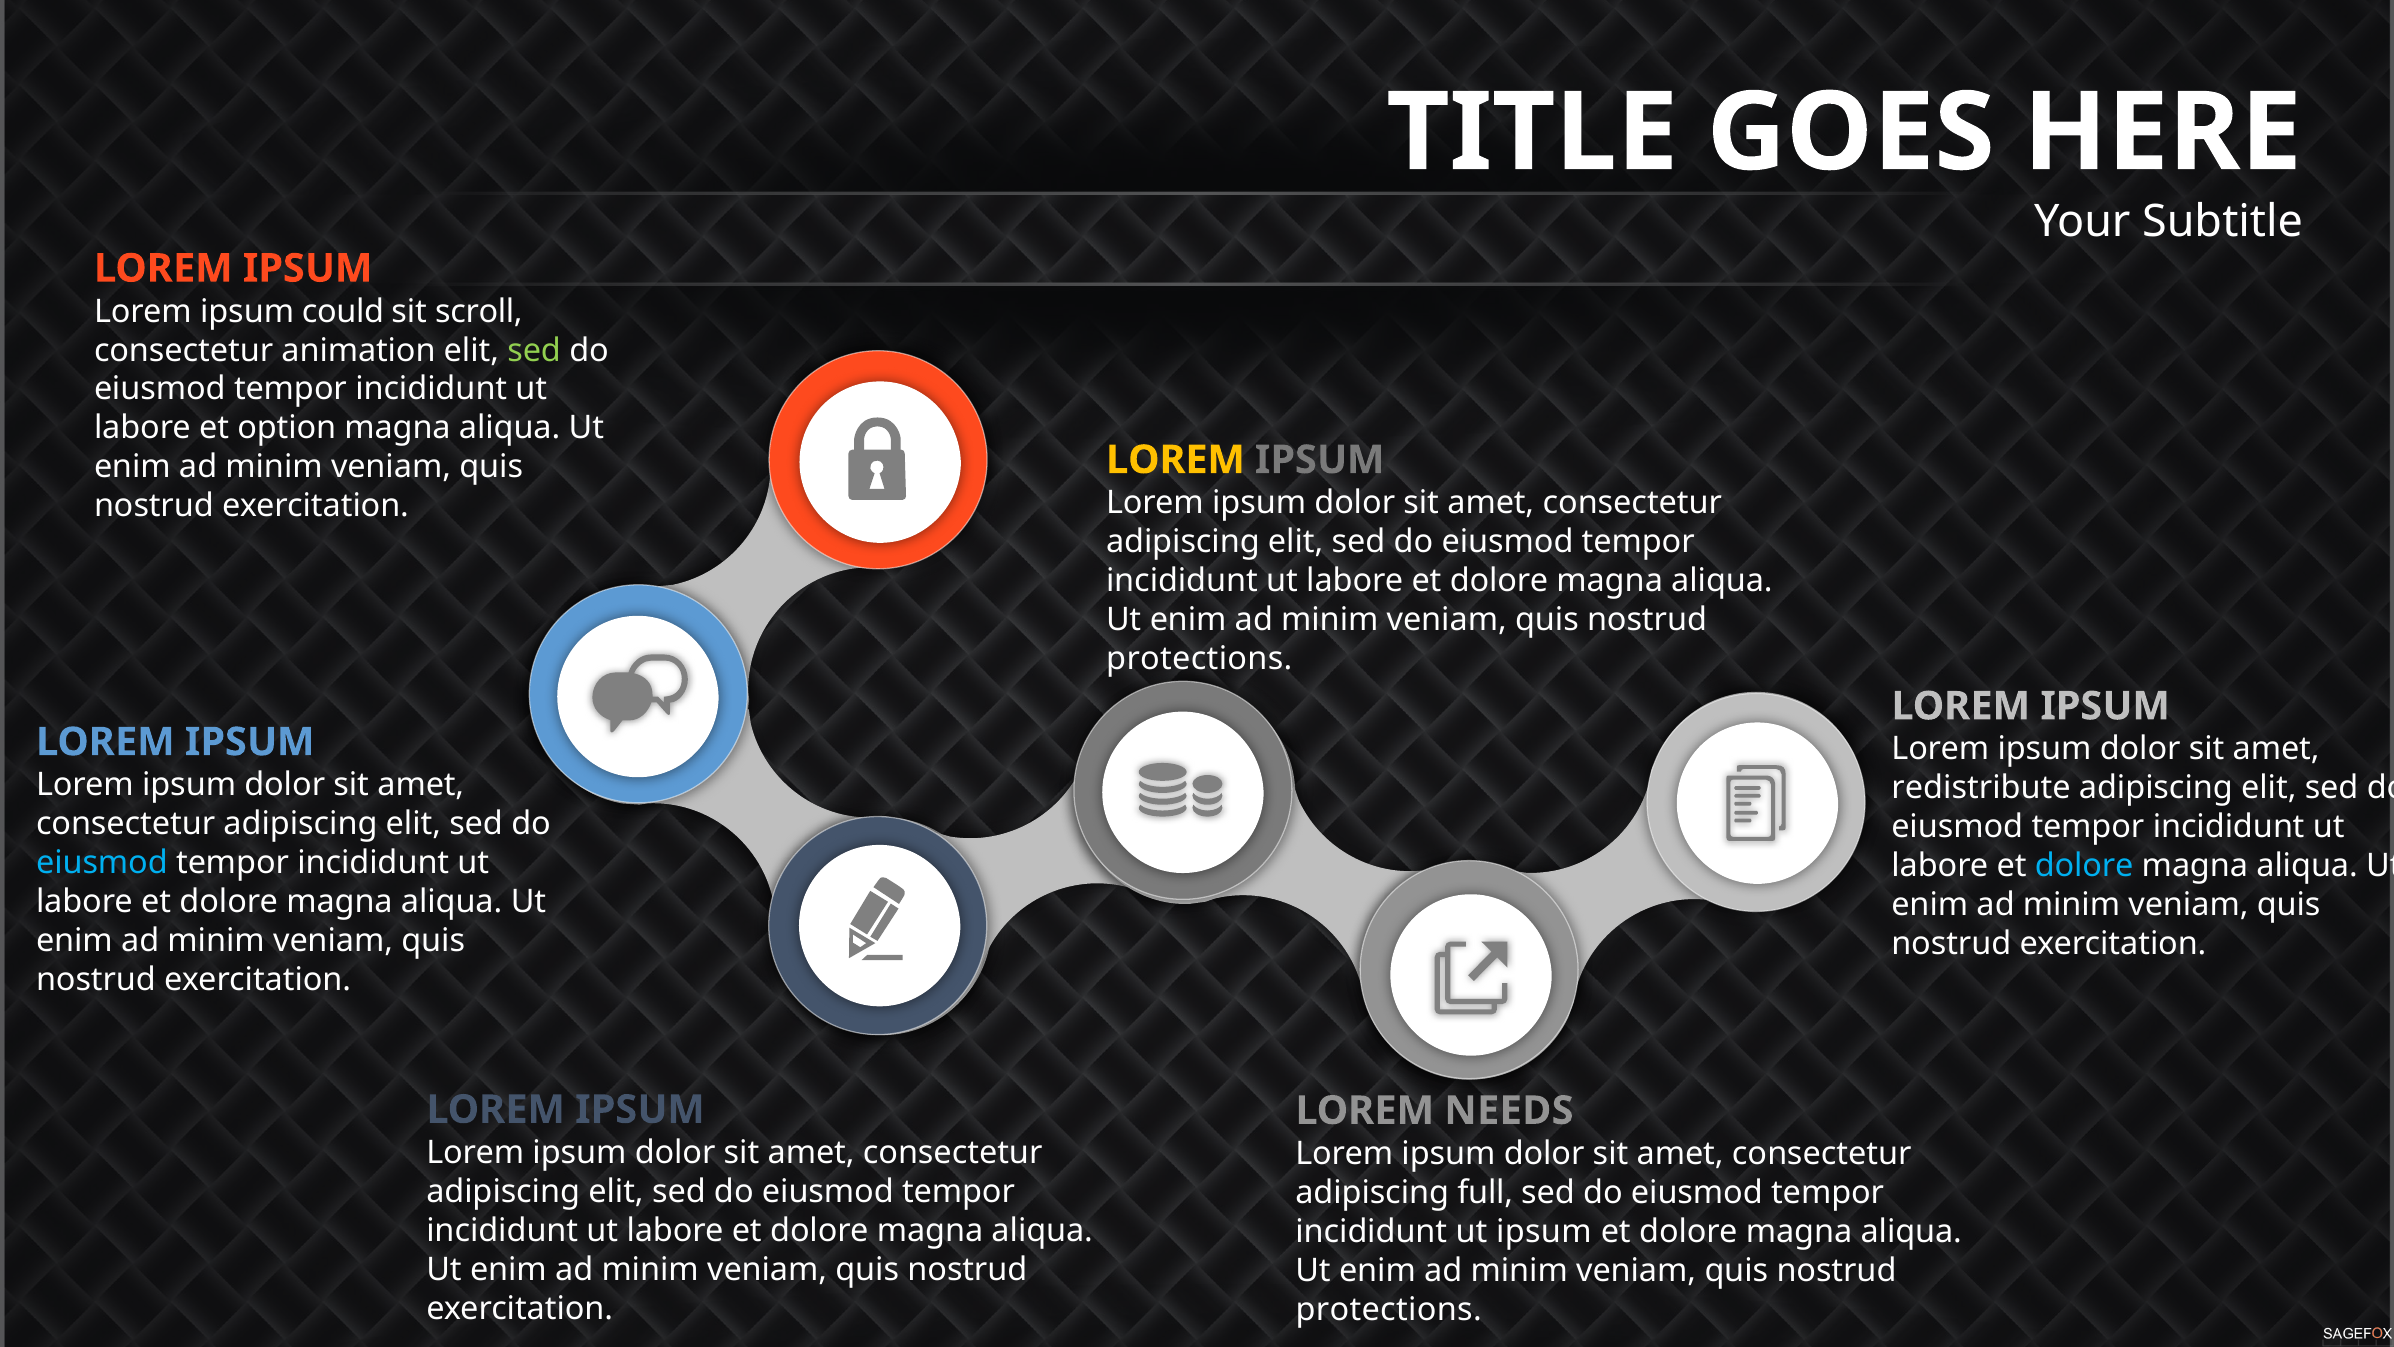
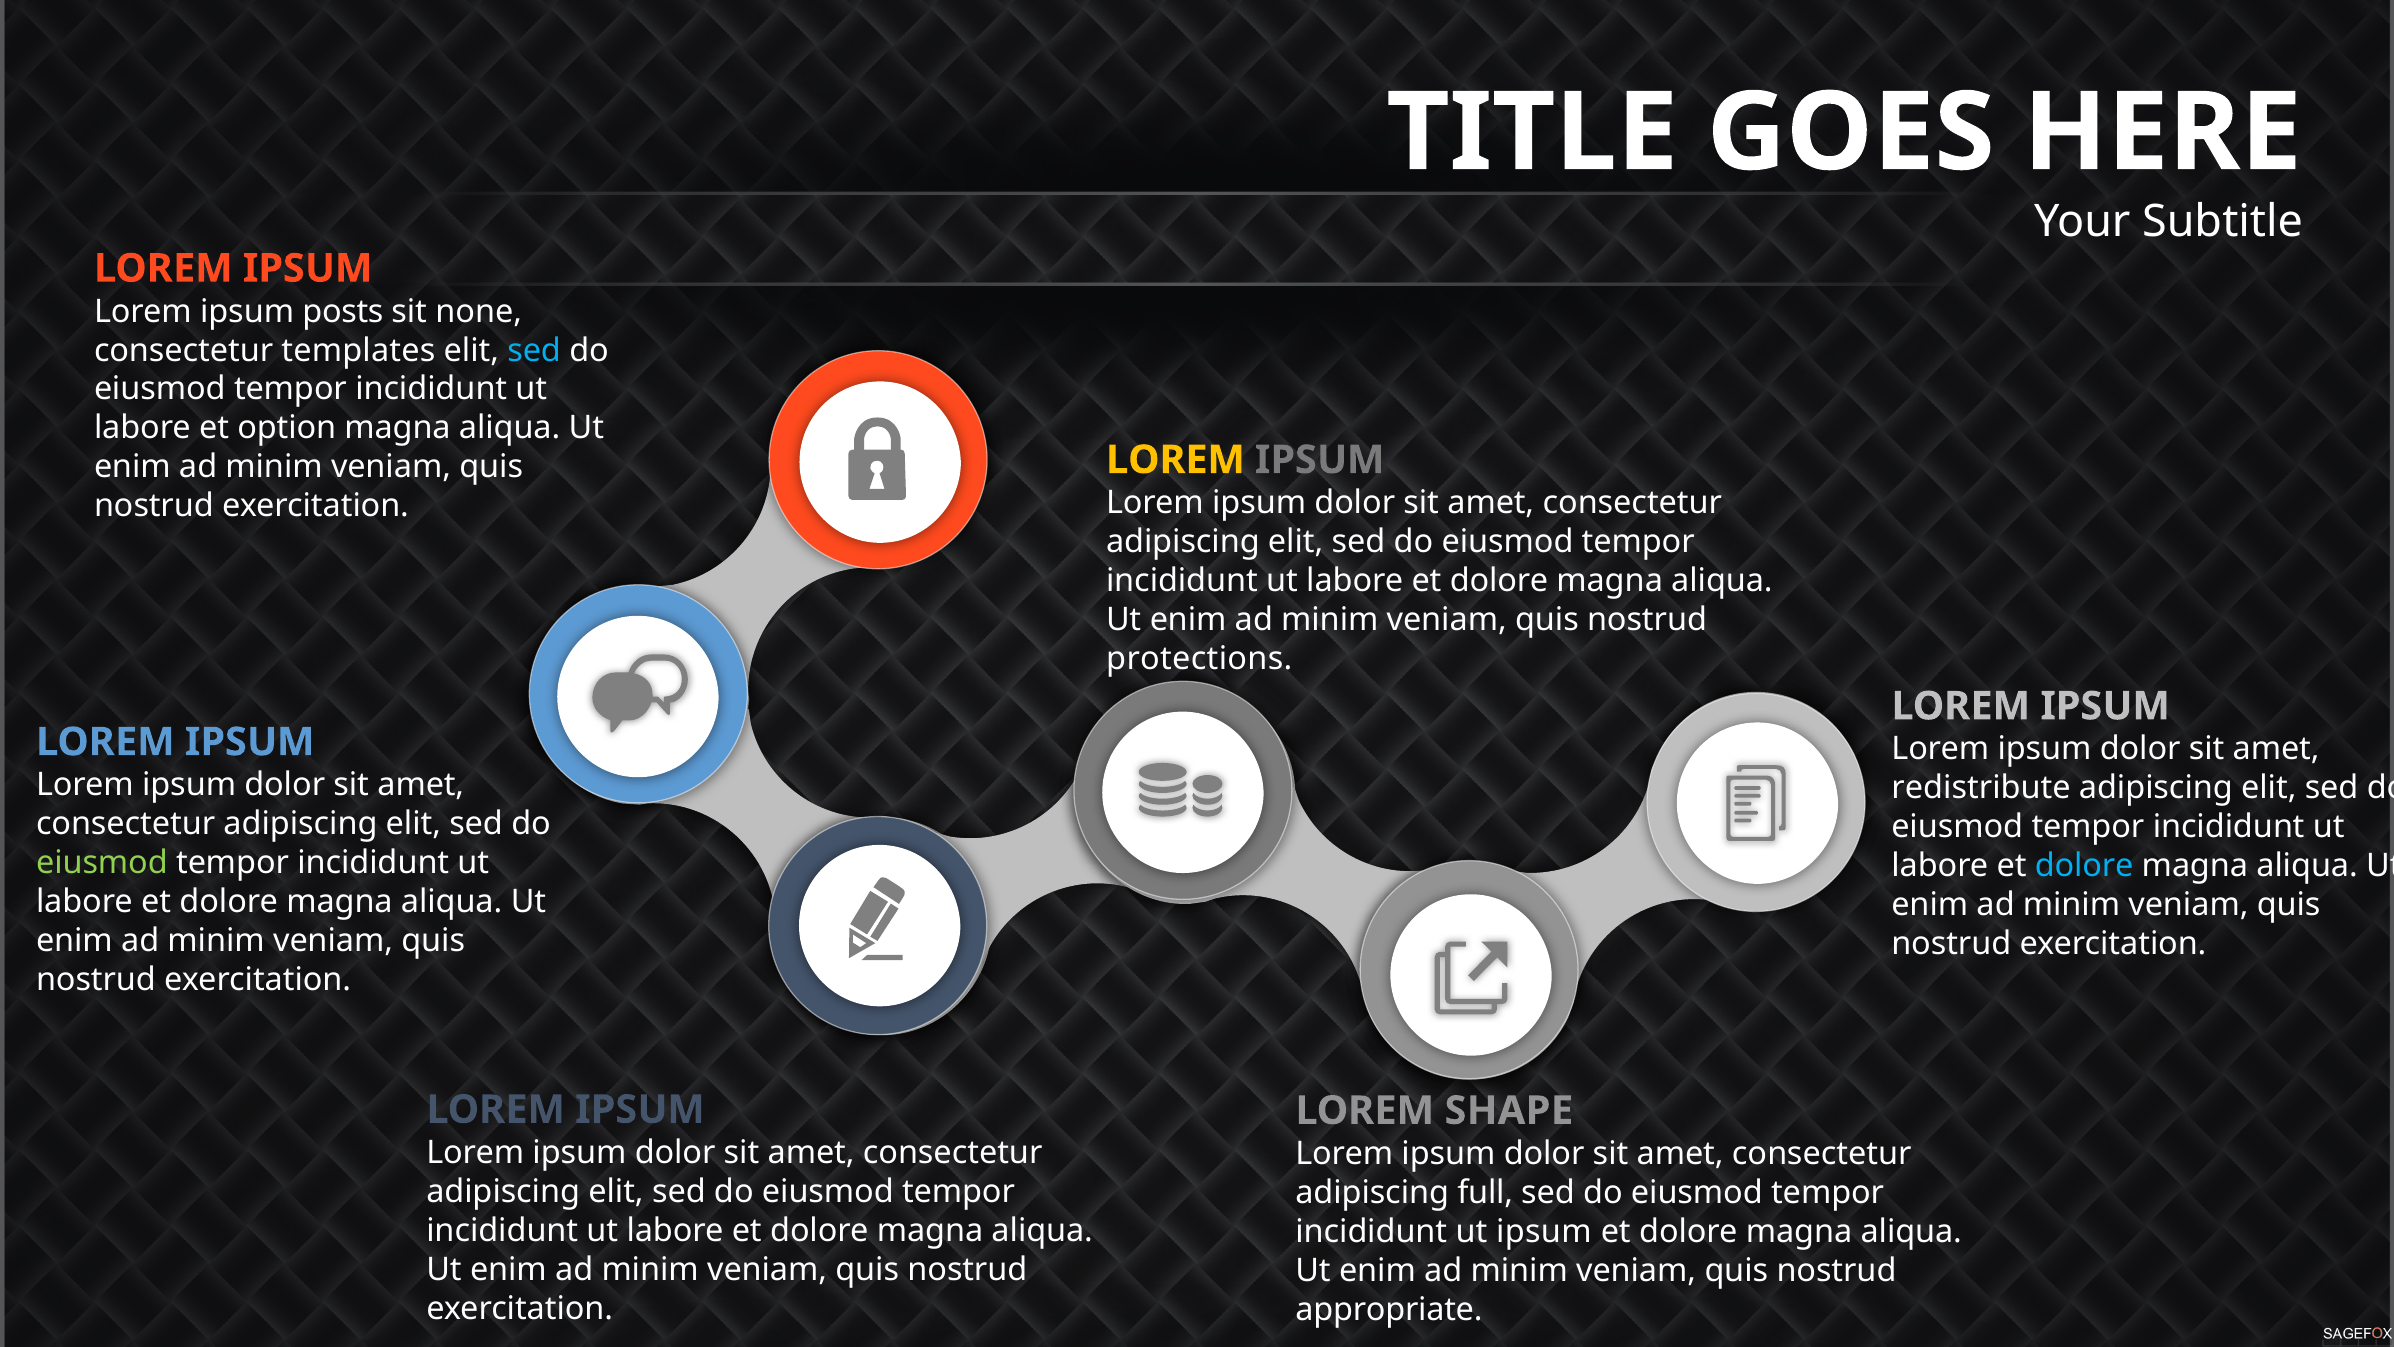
could: could -> posts (343, 311)
scroll: scroll -> none (479, 311)
animation: animation -> templates (358, 350)
sed colour: light green -> light blue (534, 350)
eiusmod colour: light blue -> light green (102, 863)
NEEDS: NEEDS -> SHAPE (1509, 1110)
protections: protections -> appropriate (1389, 1309)
